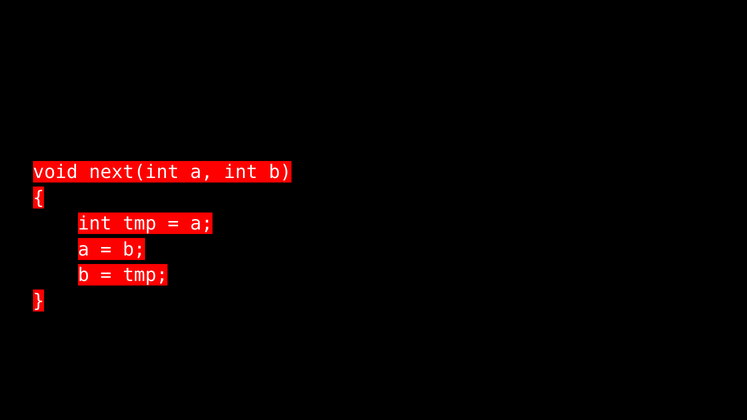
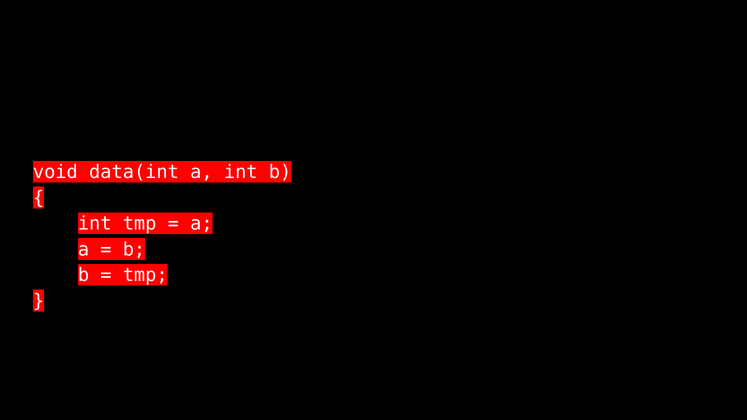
next(int: next(int -> data(int (134, 172)
